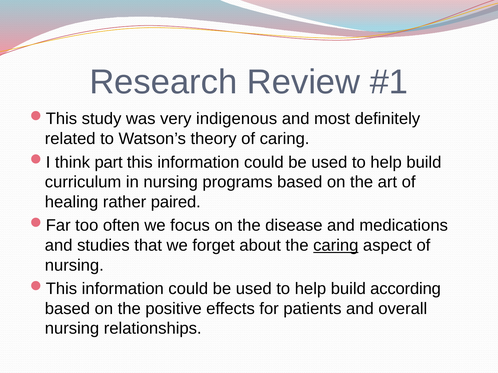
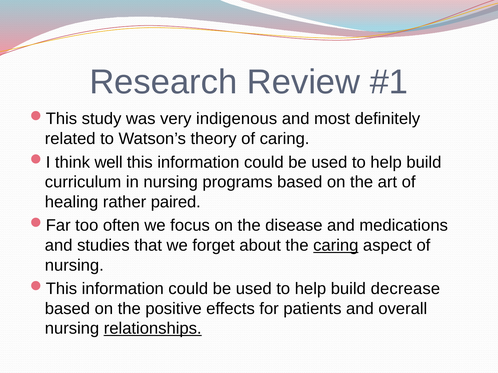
part: part -> well (109, 162)
according: according -> decrease (405, 289)
relationships underline: none -> present (153, 329)
